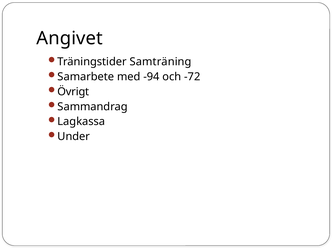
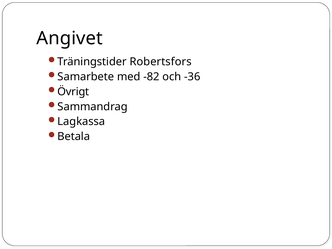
Samträning: Samträning -> Robertsfors (161, 62)
-94: -94 -> -82 (151, 77)
-72: -72 -> -36 (192, 77)
Under: Under -> Betala (74, 137)
